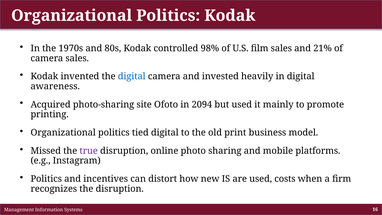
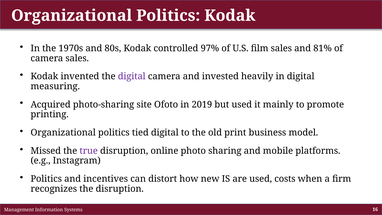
98%: 98% -> 97% (210, 48)
21%: 21% -> 81% (323, 48)
digital colour: blue -> purple (132, 76)
awareness: awareness -> measuring (55, 86)
2094: 2094 -> 2019 (202, 104)
